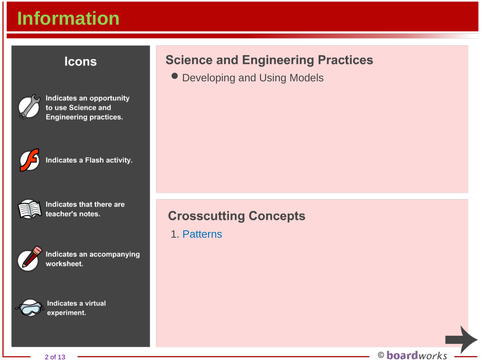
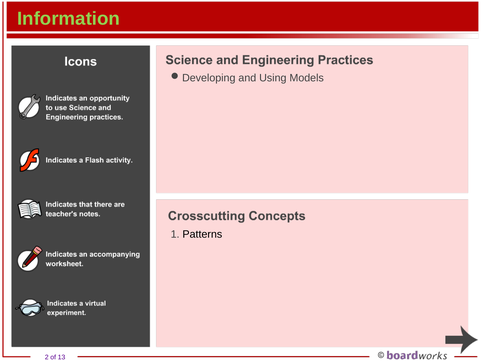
Patterns colour: blue -> black (202, 235)
